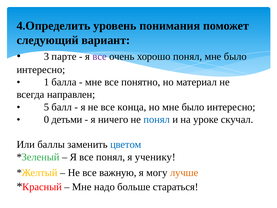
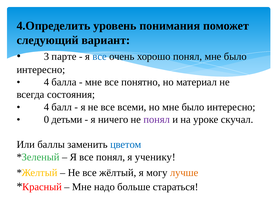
все colour: purple -> blue (100, 56)
1: 1 -> 4 (46, 82)
направлен: направлен -> состояния (71, 94)
5: 5 -> 4 (46, 107)
конца: конца -> всеми (132, 107)
понял colour: blue -> purple (157, 119)
важную: важную -> жёлтый (118, 172)
